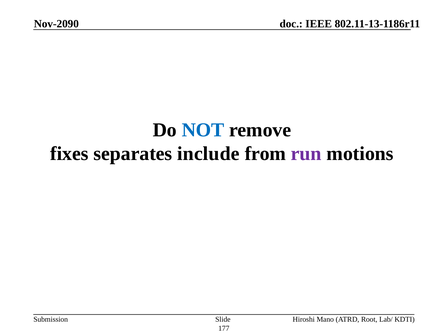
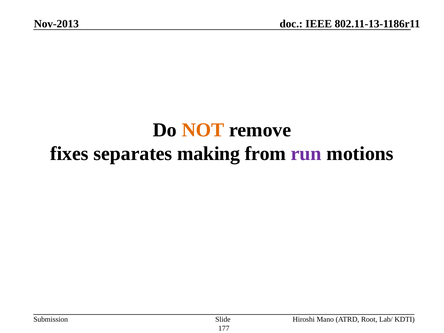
Nov-2090: Nov-2090 -> Nov-2013 (56, 24)
NOT colour: blue -> orange (203, 130)
include: include -> making (209, 154)
